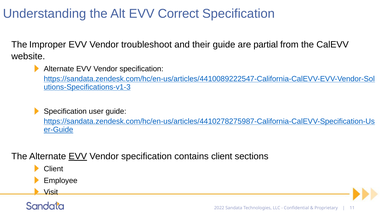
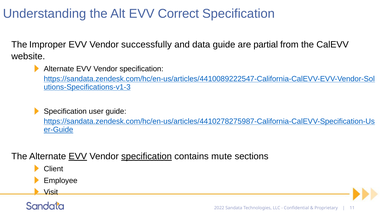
troubleshoot: troubleshoot -> successfully (147, 45)
their: their -> data (201, 45)
specification underline: none -> present (147, 156)
contains client: client -> mute (222, 156)
